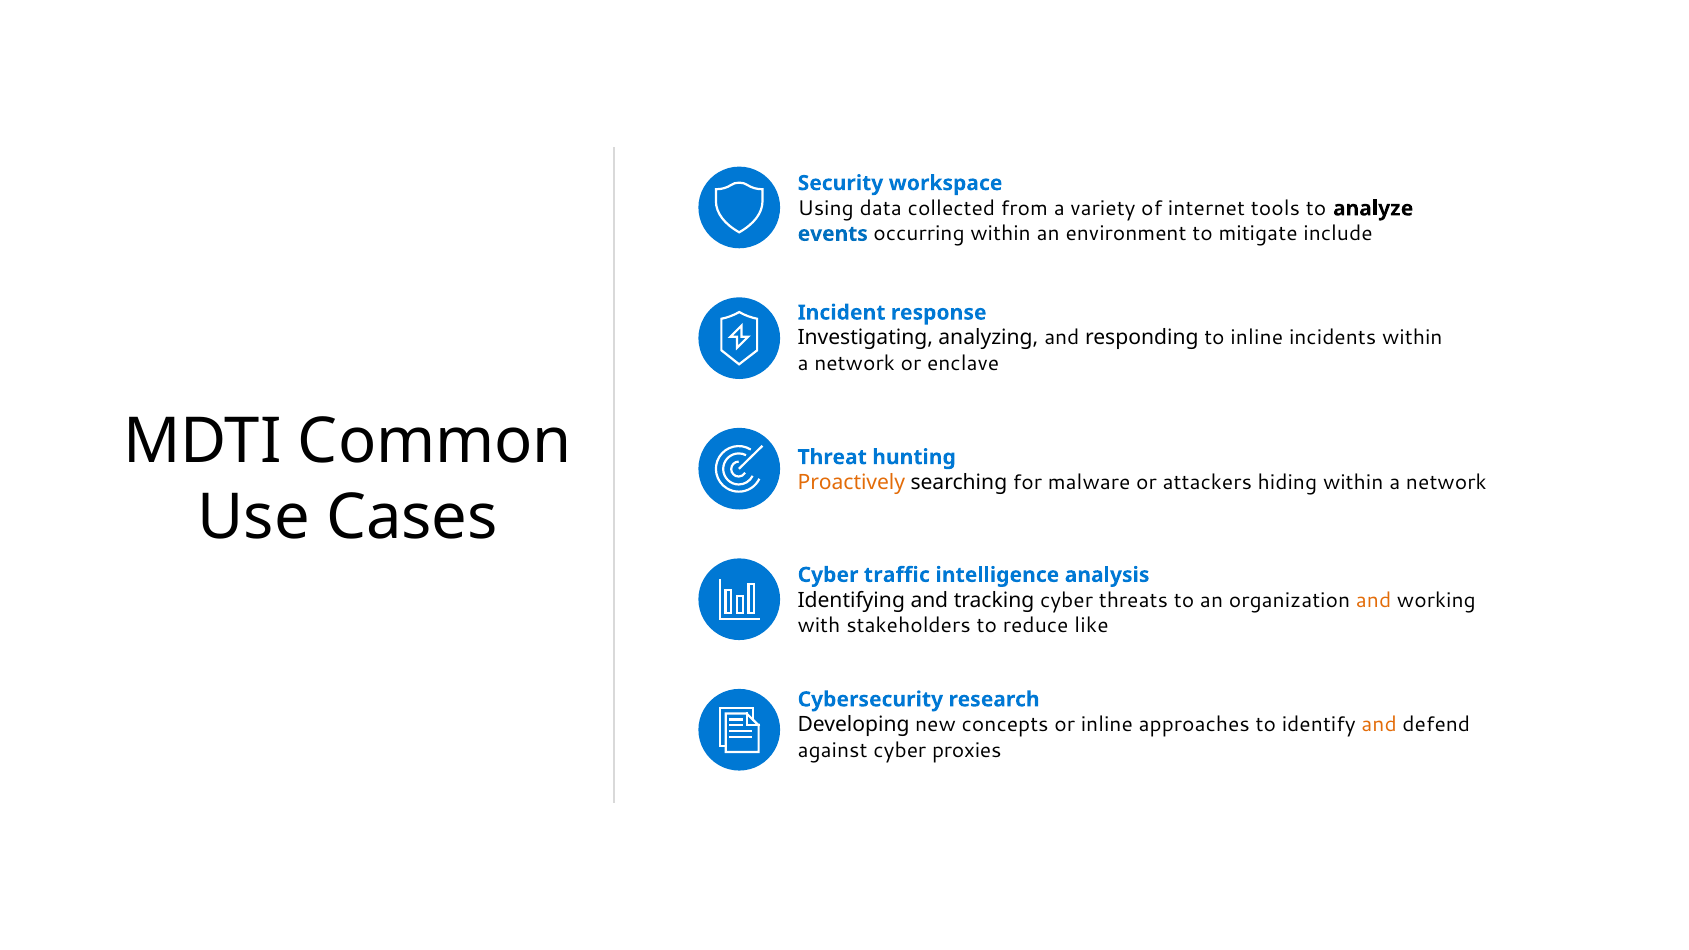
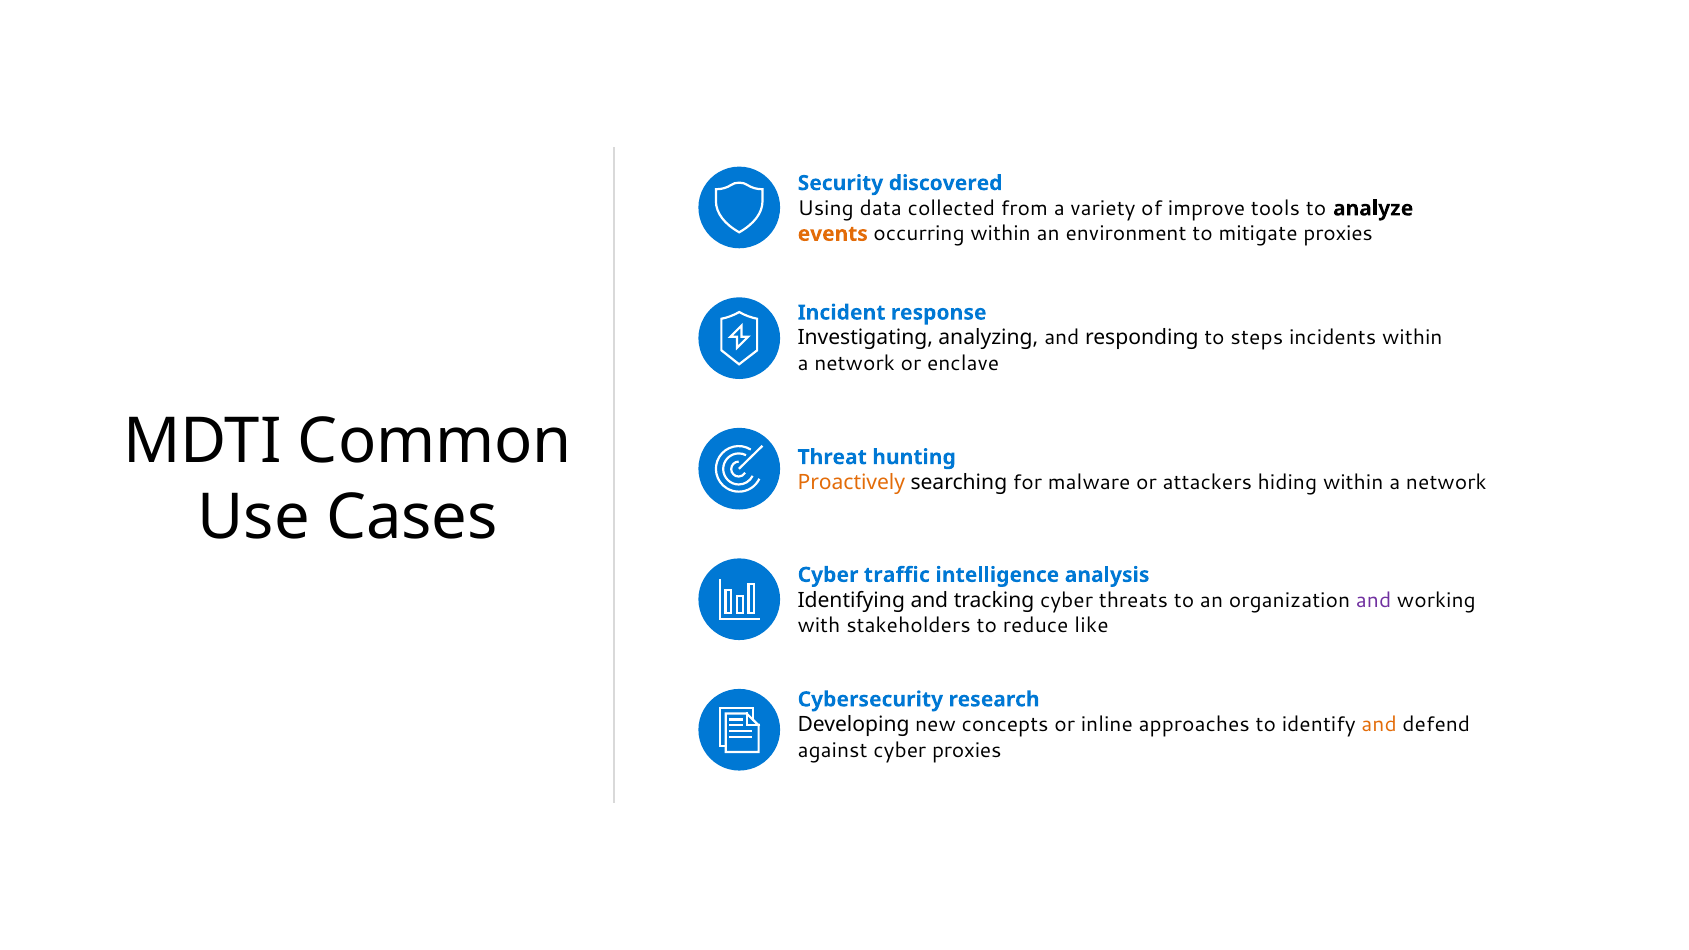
workspace: workspace -> discovered (946, 183)
internet: internet -> improve (1207, 209)
events colour: blue -> orange (833, 234)
mitigate include: include -> proxies (1338, 234)
to inline: inline -> steps (1257, 338)
and colour: orange -> purple (1374, 600)
